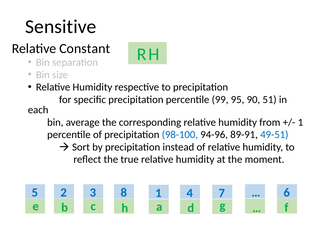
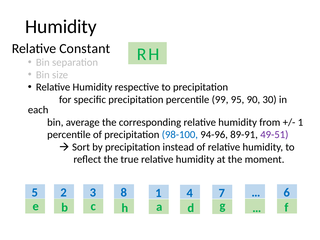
Sensitive: Sensitive -> Humidity (61, 27)
51: 51 -> 30 (270, 100)
49-51 colour: blue -> purple (274, 135)
